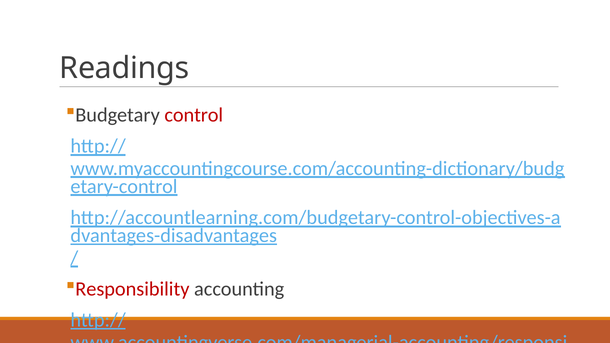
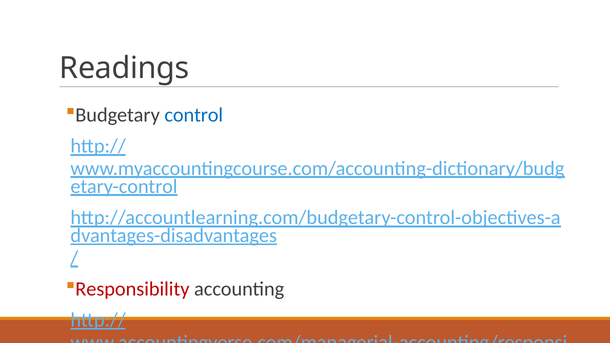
control colour: red -> blue (194, 115)
